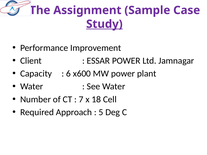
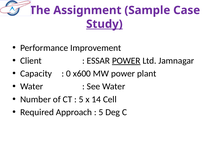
POWER underline: none -> present (126, 61)
6: 6 -> 0 (68, 74)
7: 7 -> 5 (81, 99)
18: 18 -> 14 (96, 99)
